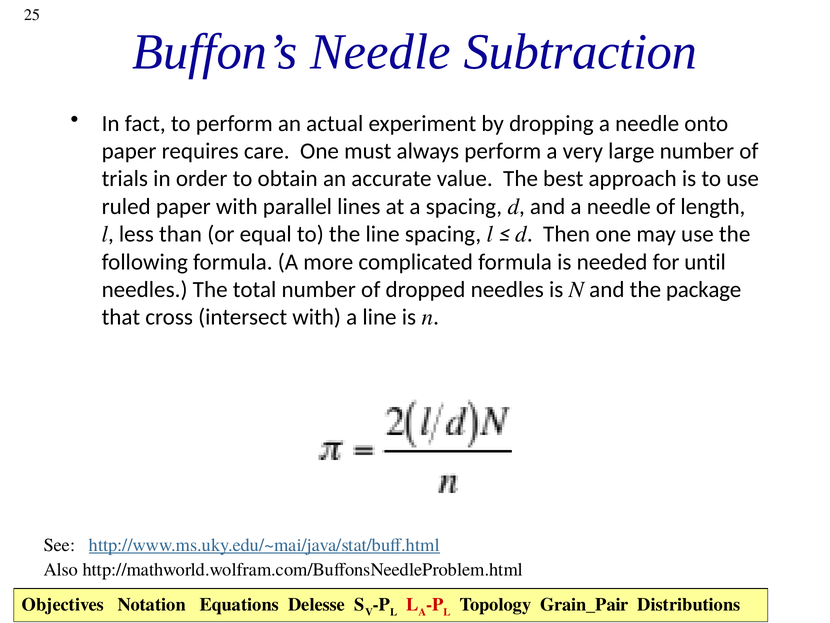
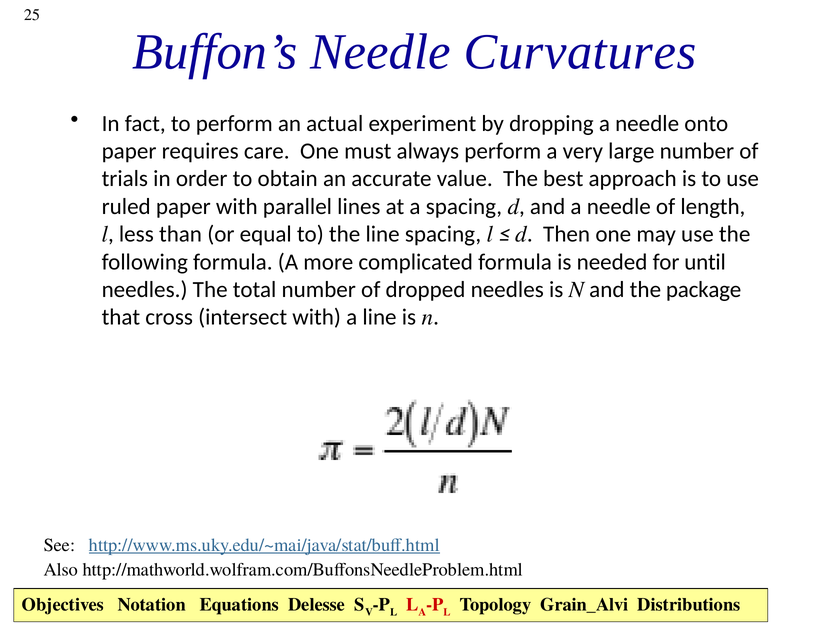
Subtraction: Subtraction -> Curvatures (580, 52)
Grain_Pair: Grain_Pair -> Grain_Alvi (584, 604)
